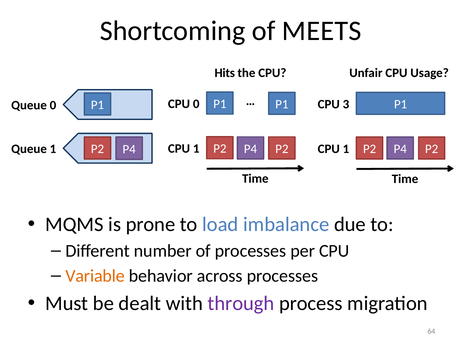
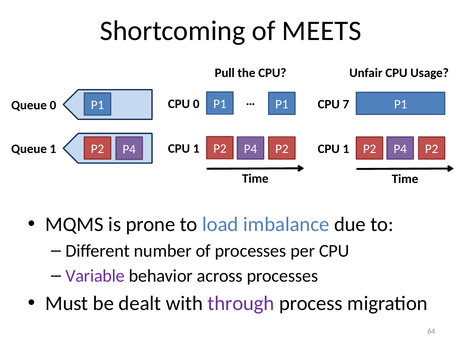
Hits: Hits -> Pull (225, 73)
3: 3 -> 7 (346, 104)
Variable colour: orange -> purple (95, 276)
